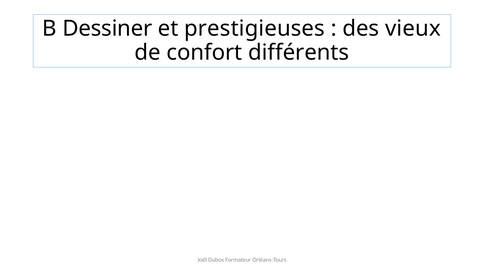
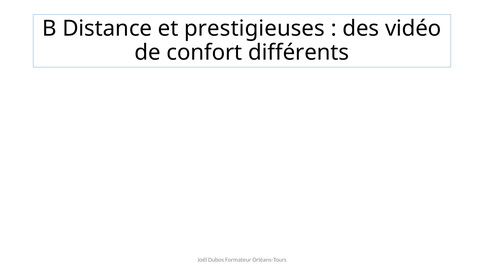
Dessiner: Dessiner -> Distance (107, 29)
vieux: vieux -> vidéo (413, 29)
